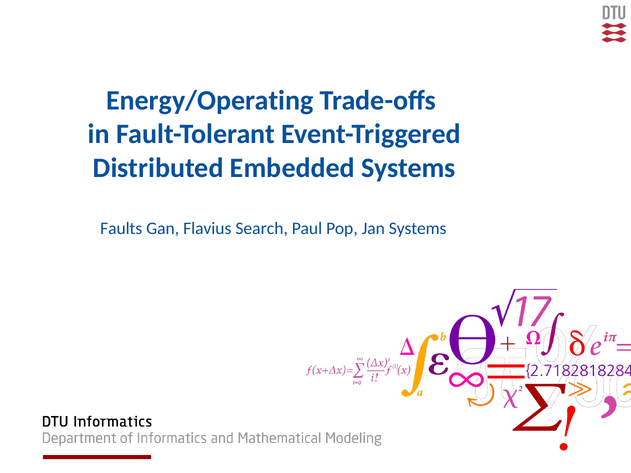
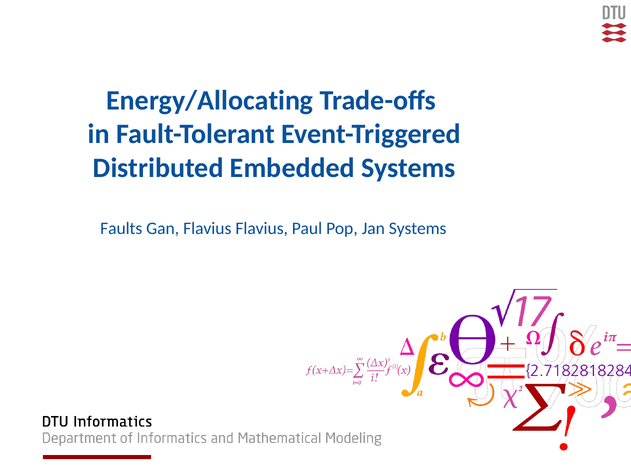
Energy/Operating: Energy/Operating -> Energy/Allocating (210, 101)
Flavius Search: Search -> Flavius (262, 228)
